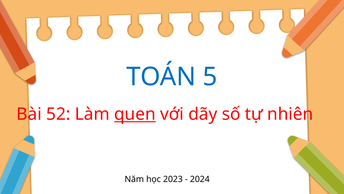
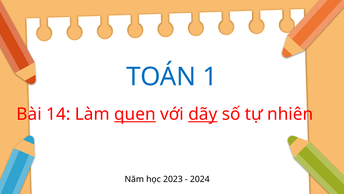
5: 5 -> 1 (210, 77)
52: 52 -> 14 (58, 114)
dãy underline: none -> present (203, 114)
